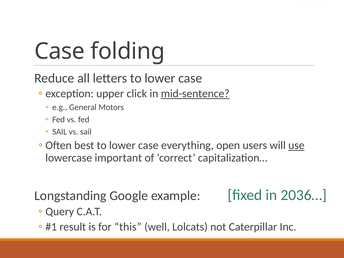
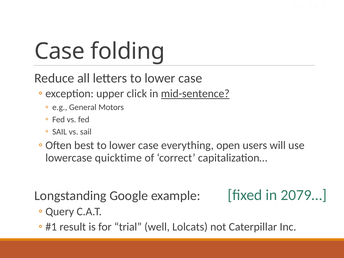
use underline: present -> none (296, 145)
important: important -> quicktime (118, 158)
2036…: 2036… -> 2079… (304, 195)
this: this -> trial (128, 227)
